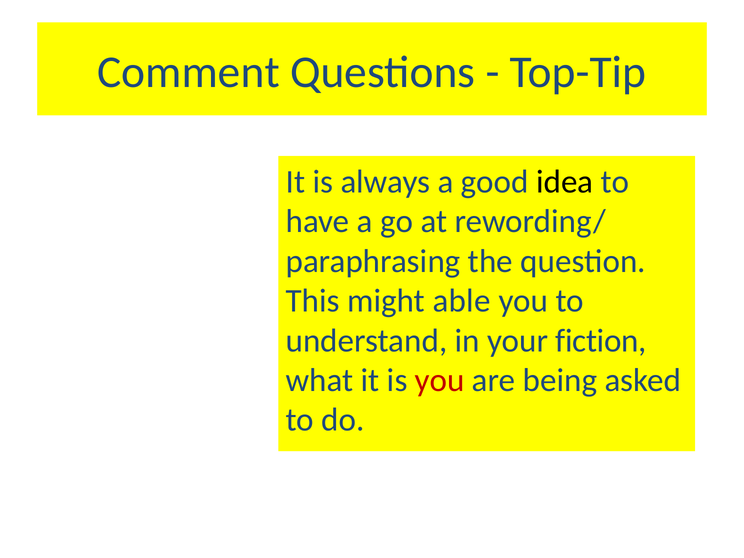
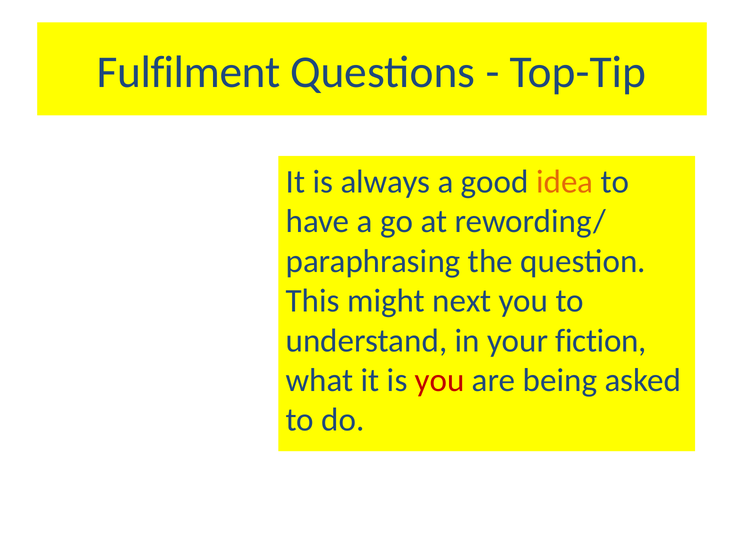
Comment: Comment -> Fulfilment (189, 72)
idea colour: black -> orange (565, 182)
able: able -> next (462, 301)
